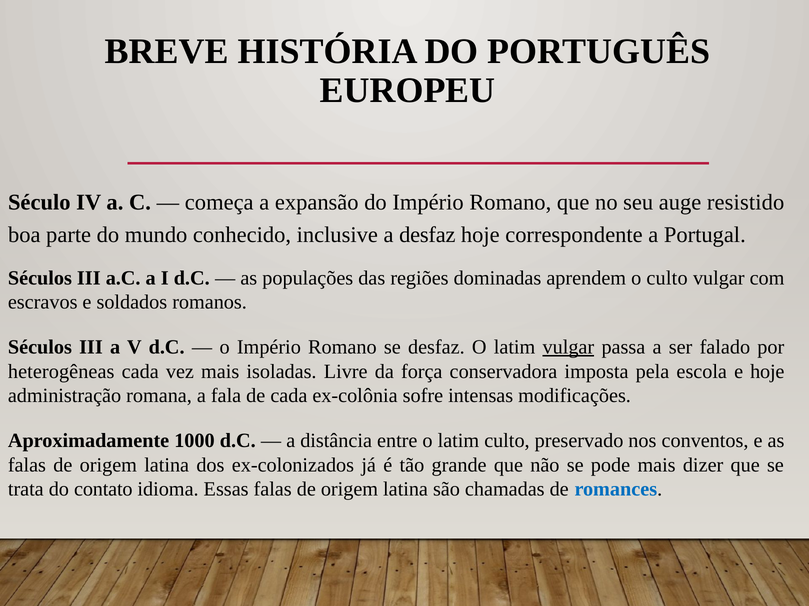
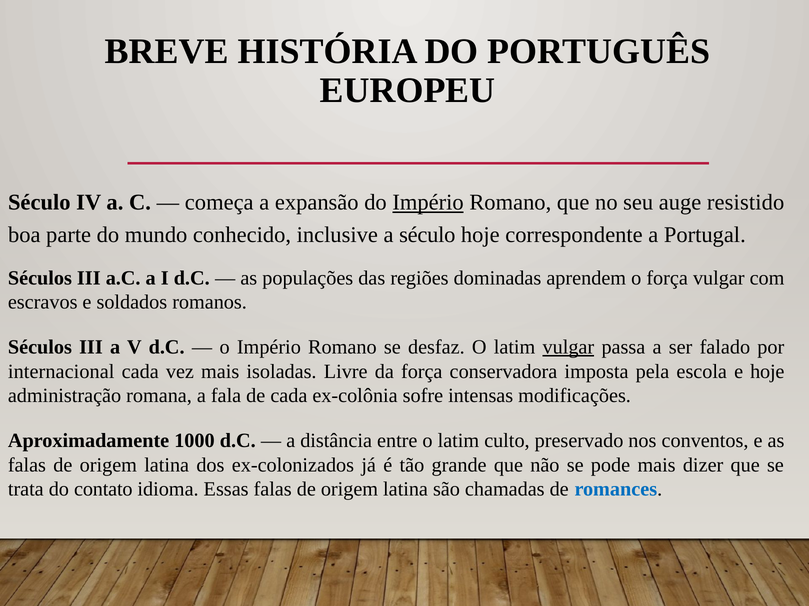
Império underline: none -> present (428, 203)
a desfaz: desfaz -> século (427, 235)
o culto: culto -> força (667, 278)
heterogêneas: heterogêneas -> internacional (61, 372)
